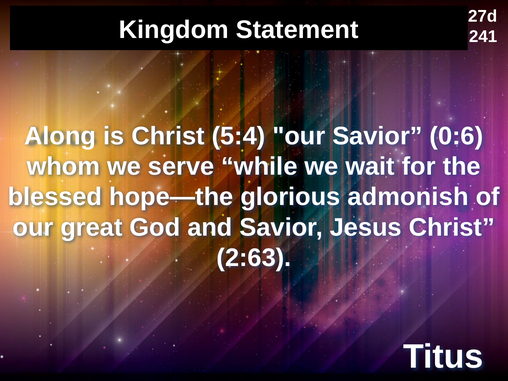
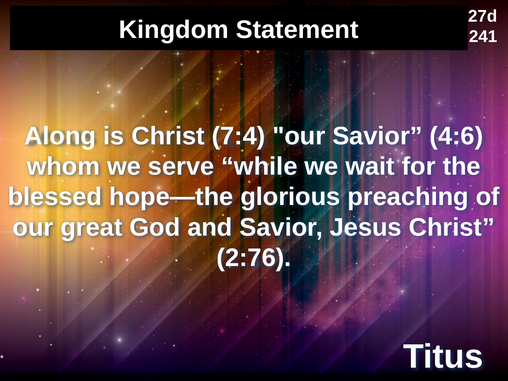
5:4: 5:4 -> 7:4 (239, 136)
0:6: 0:6 -> 4:6 (456, 136)
admonish: admonish -> preaching (408, 197)
2:63: 2:63 -> 2:76 (254, 258)
